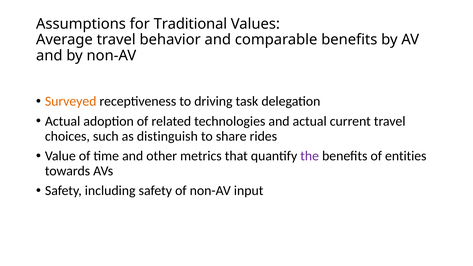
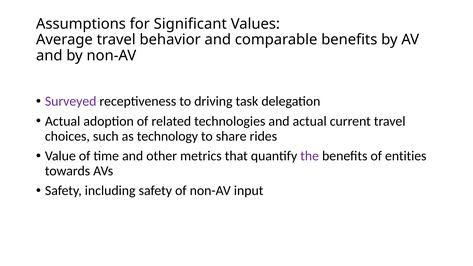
Traditional: Traditional -> Significant (190, 24)
Surveyed colour: orange -> purple (71, 101)
distinguish: distinguish -> technology (167, 136)
